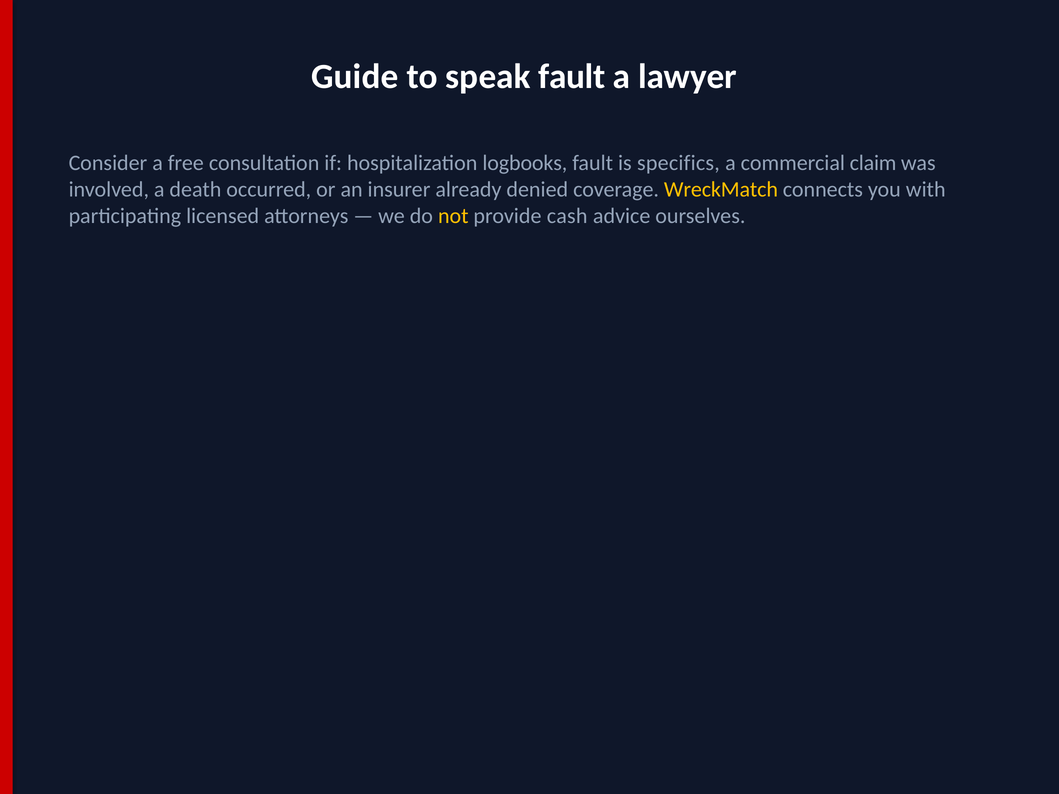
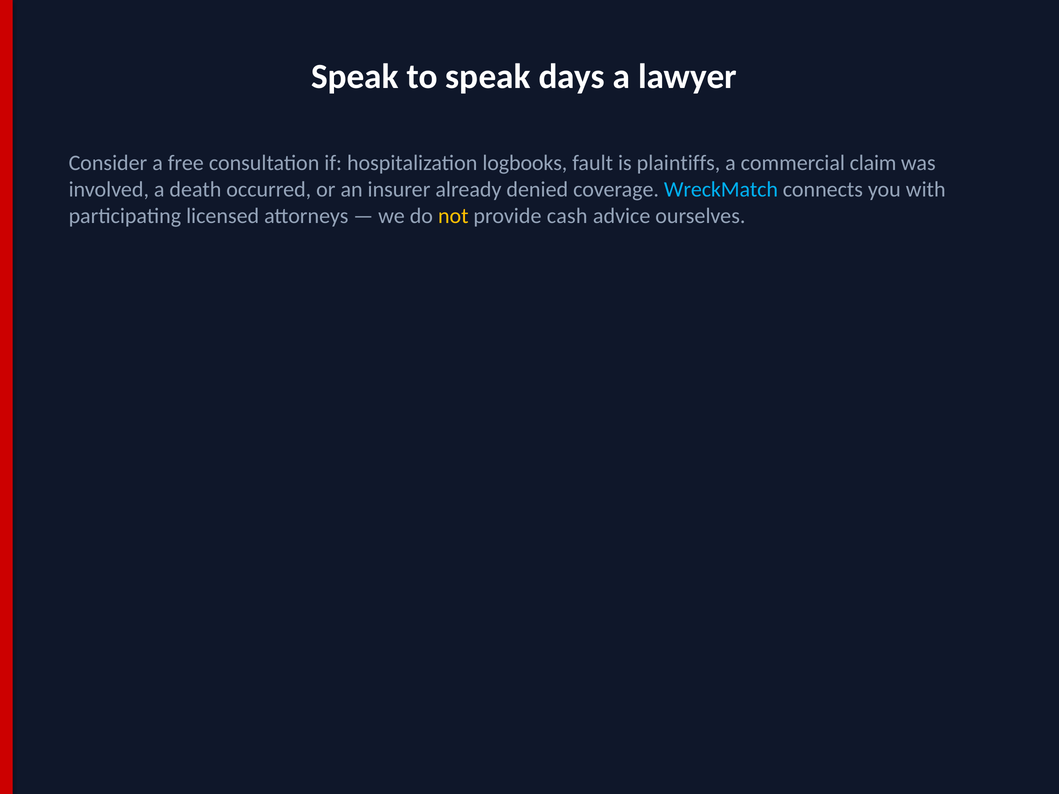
Guide: Guide -> Speak (355, 76)
speak fault: fault -> days (572, 76)
specifics: specifics -> plaintiffs (679, 163)
WreckMatch colour: yellow -> light blue (721, 189)
